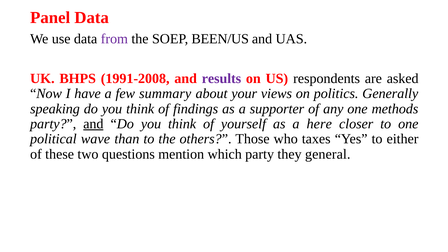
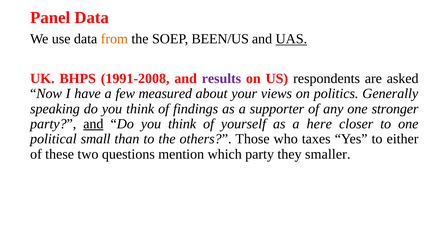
from colour: purple -> orange (114, 39)
UAS underline: none -> present (291, 39)
summary: summary -> measured (165, 94)
methods: methods -> stronger (395, 109)
wave: wave -> small (96, 139)
general: general -> smaller (328, 154)
